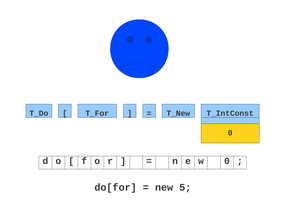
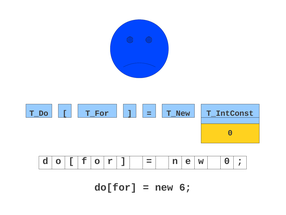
5: 5 -> 6 (185, 187)
